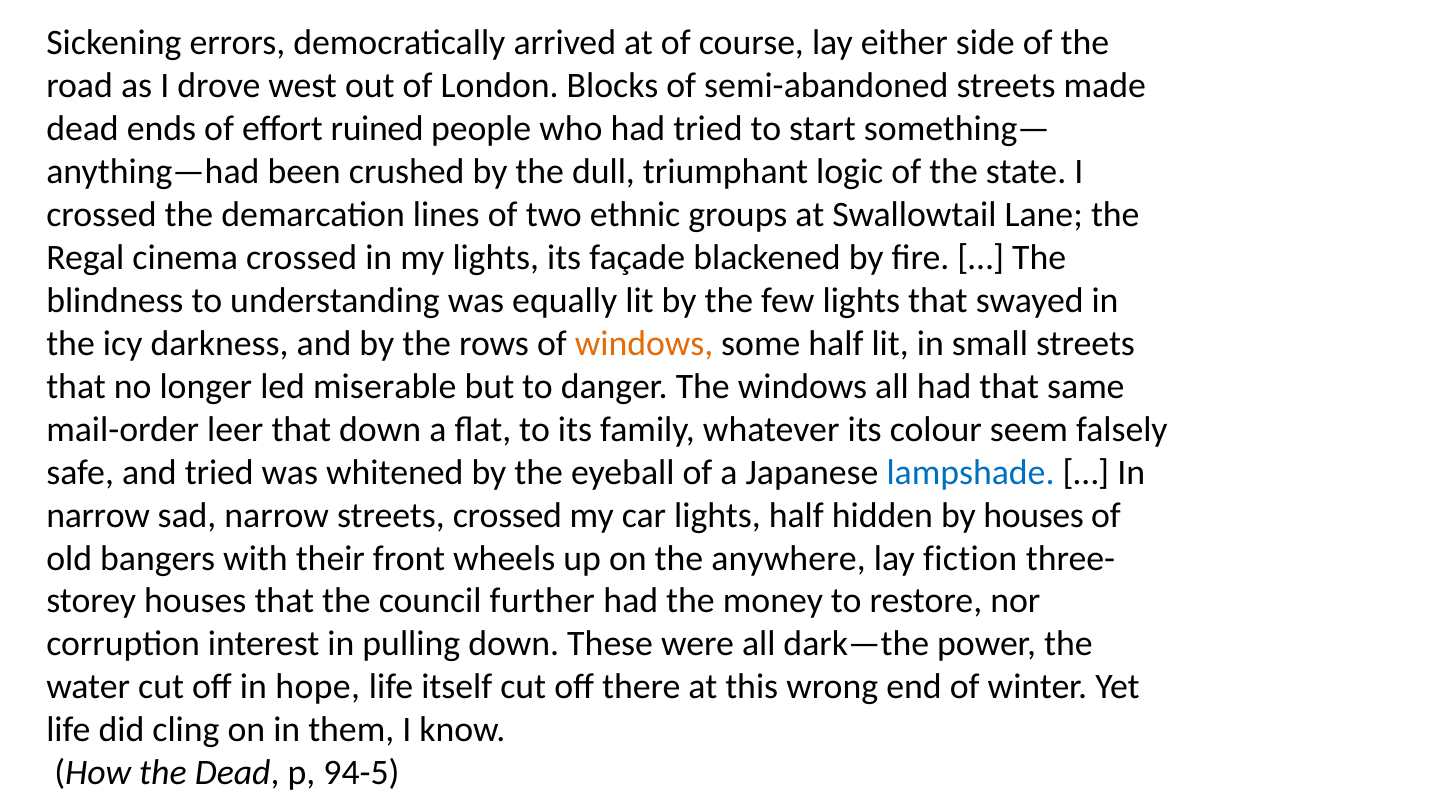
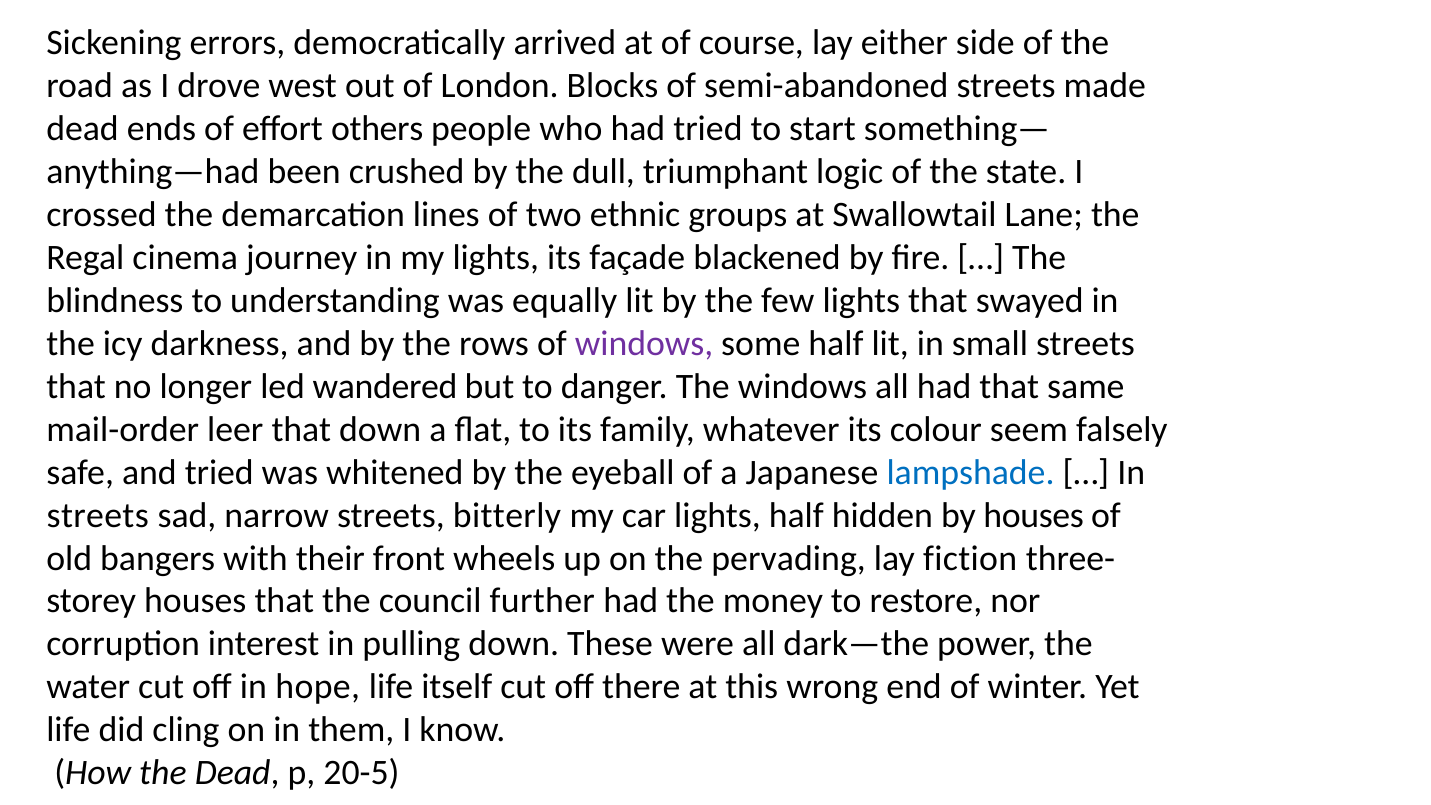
ruined: ruined -> others (377, 129)
cinema crossed: crossed -> journey (302, 258)
windows colour: orange -> purple (644, 344)
miserable: miserable -> wandered (385, 386)
narrow: narrow -> streets (98, 515)
streets crossed: crossed -> bitterly (507, 515)
anywhere: anywhere -> pervading (789, 558)
94-5: 94-5 -> 20-5 (361, 773)
